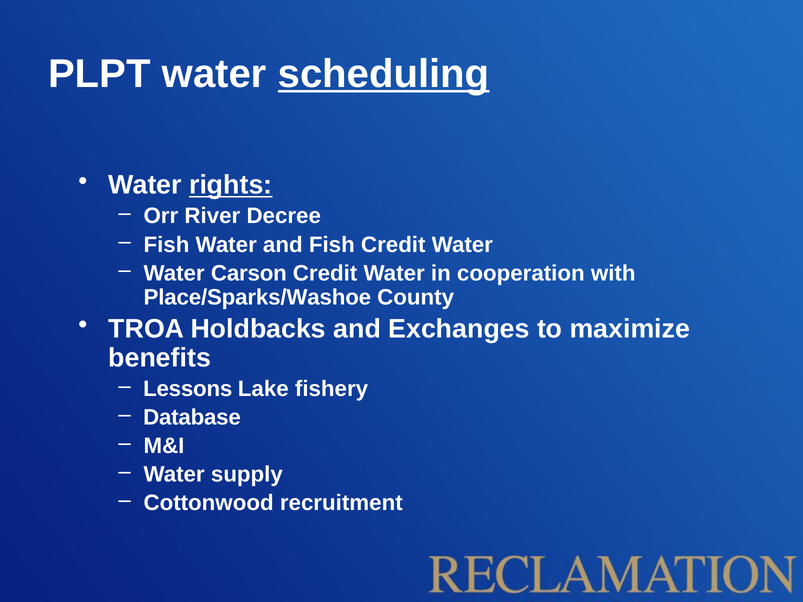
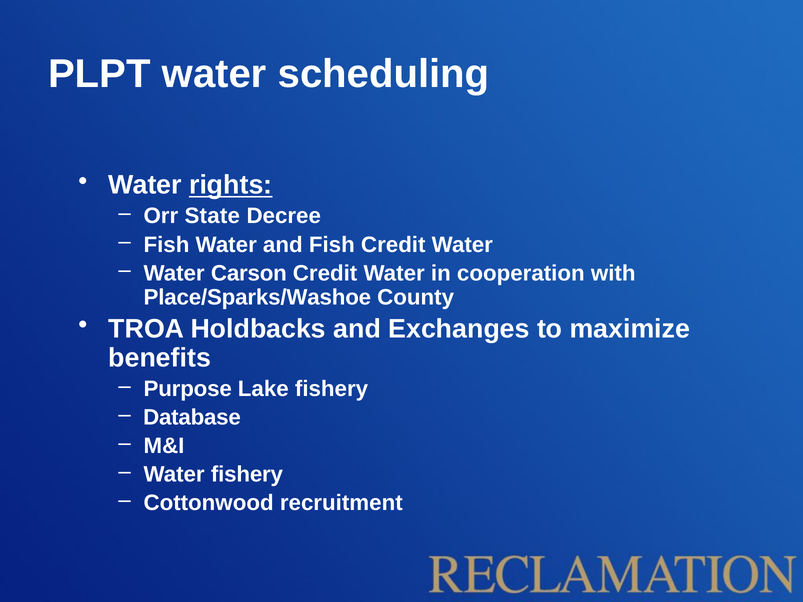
scheduling underline: present -> none (384, 74)
River: River -> State (212, 216)
Lessons: Lessons -> Purpose (188, 389)
Water supply: supply -> fishery (247, 475)
